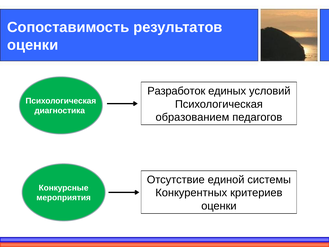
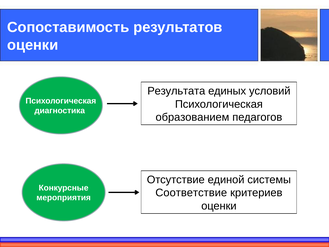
Разработок: Разработок -> Результата (176, 91)
Конкурентных: Конкурентных -> Соответствие (191, 193)
